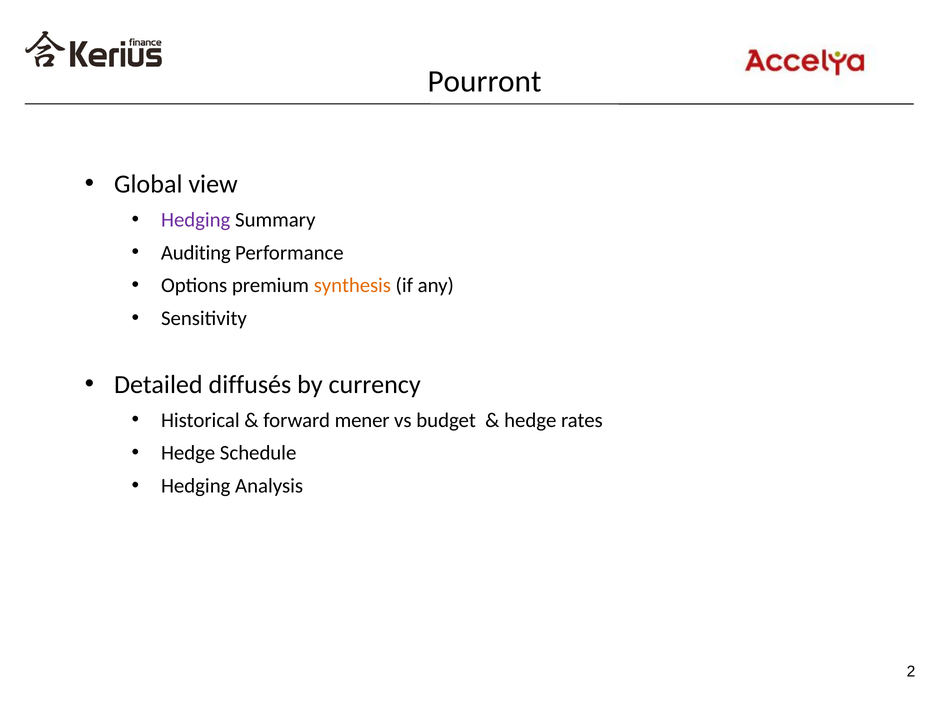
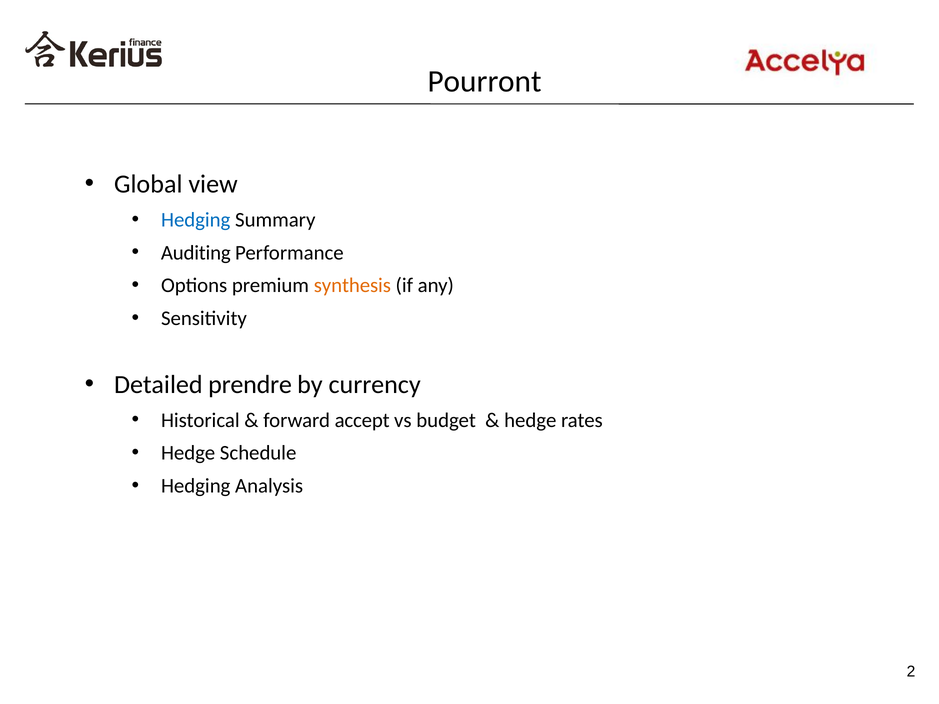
Hedging colour: purple -> blue (196, 220)
diffusés: diffusés -> prendre (250, 385)
mener: mener -> accept (362, 420)
